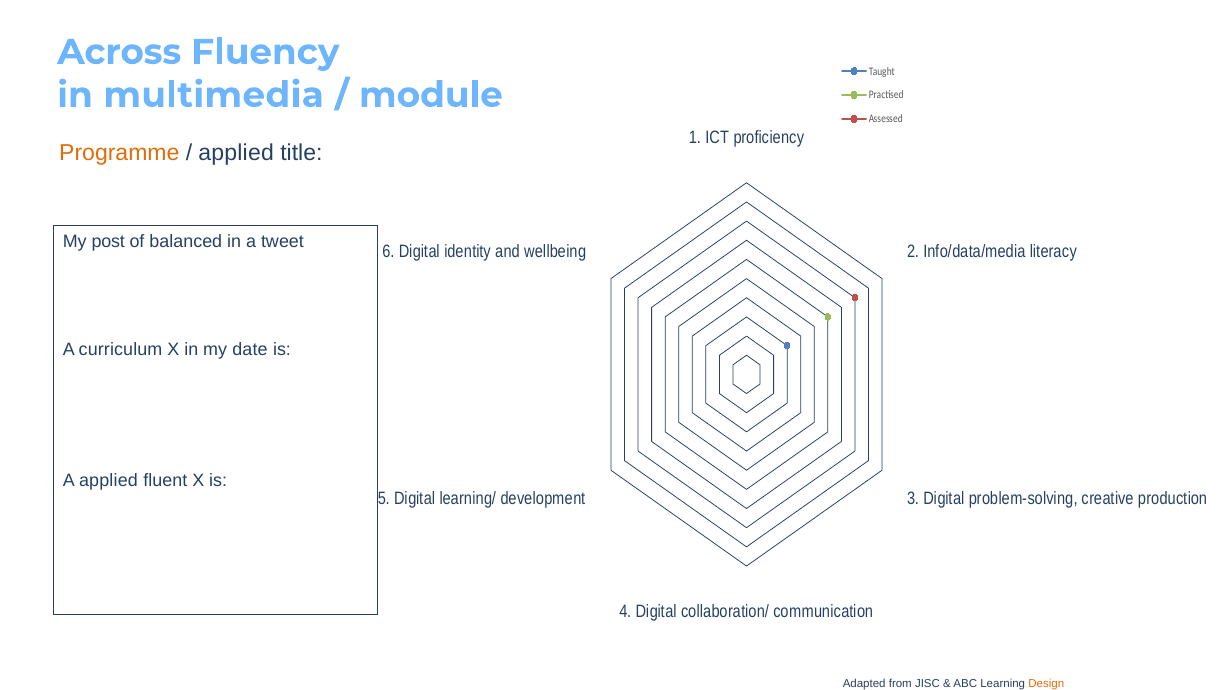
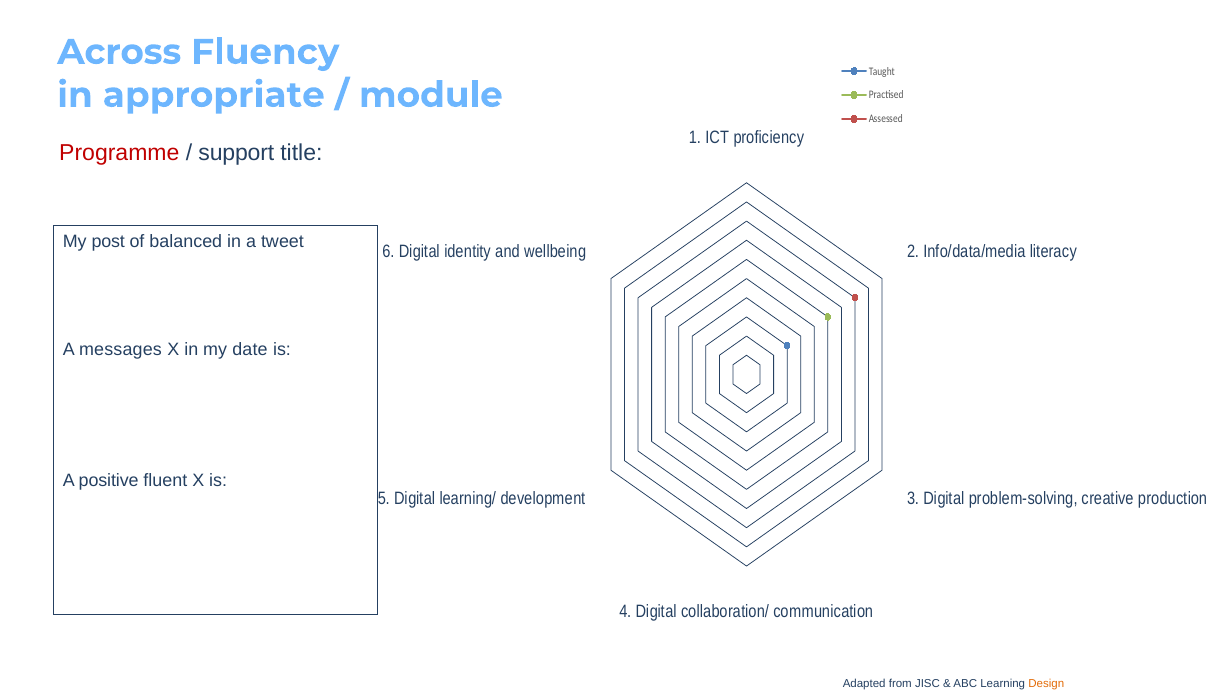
multimedia: multimedia -> appropriate (214, 95)
Programme colour: orange -> red (119, 153)
applied: applied -> support (236, 153)
curriculum: curriculum -> messages (120, 350)
A applied: applied -> positive (109, 482)
